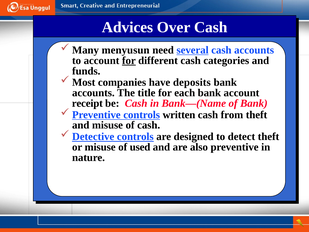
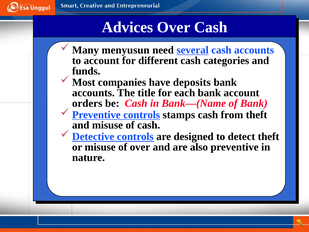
for underline: present -> none (129, 60)
receipt: receipt -> orders (87, 103)
written: written -> stamps (179, 115)
of used: used -> over (140, 147)
